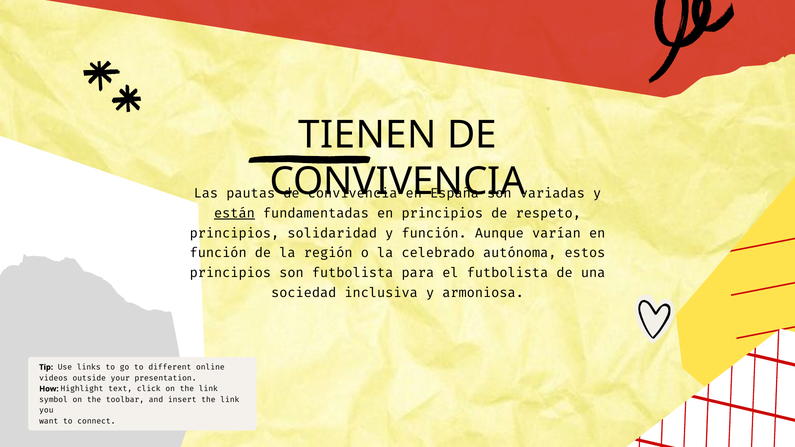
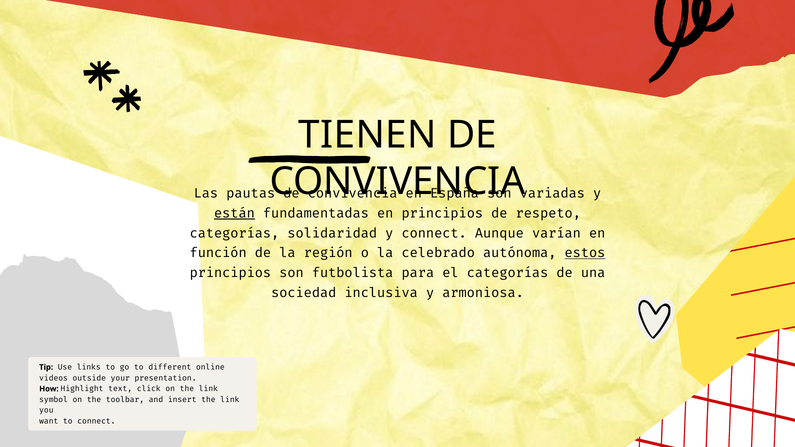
principios: principios -> categorías (234, 233)
y función: función -> connect (434, 233)
estos underline: none -> present (585, 253)
el futbolista: futbolista -> categorías (508, 273)
